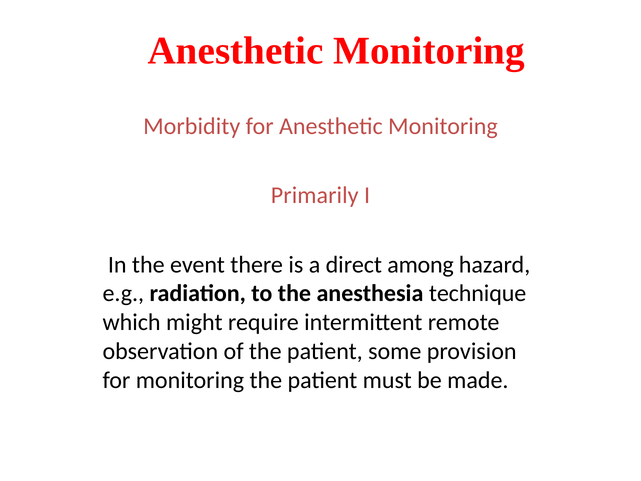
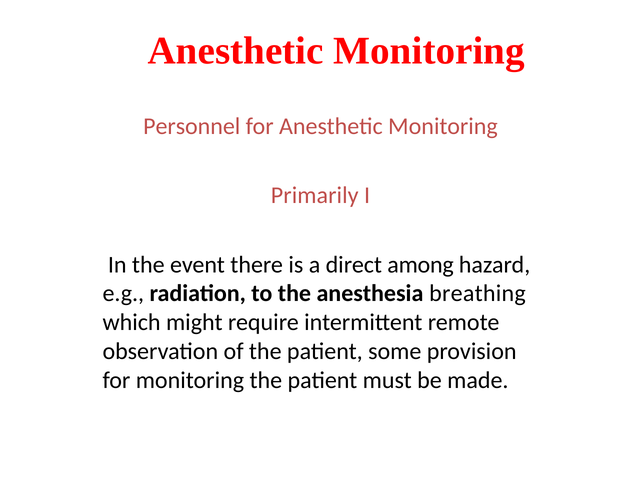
Morbidity: Morbidity -> Personnel (192, 126)
technique: technique -> breathing (477, 293)
